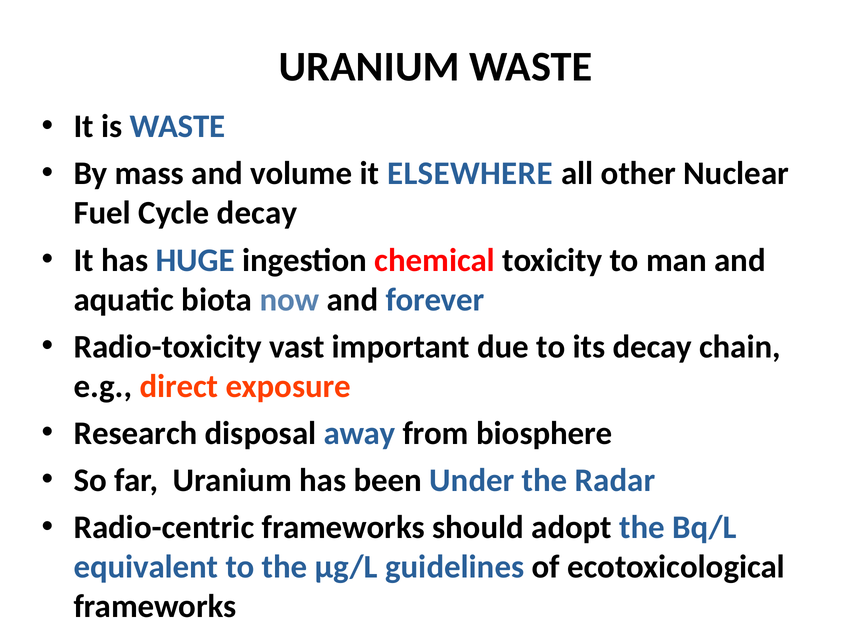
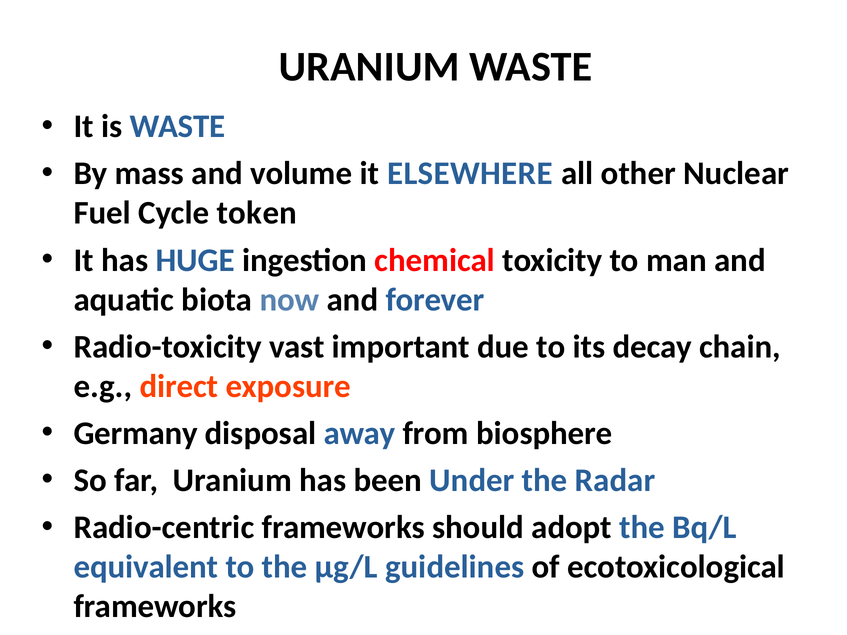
Cycle decay: decay -> token (257, 213)
Research: Research -> Germany (136, 434)
